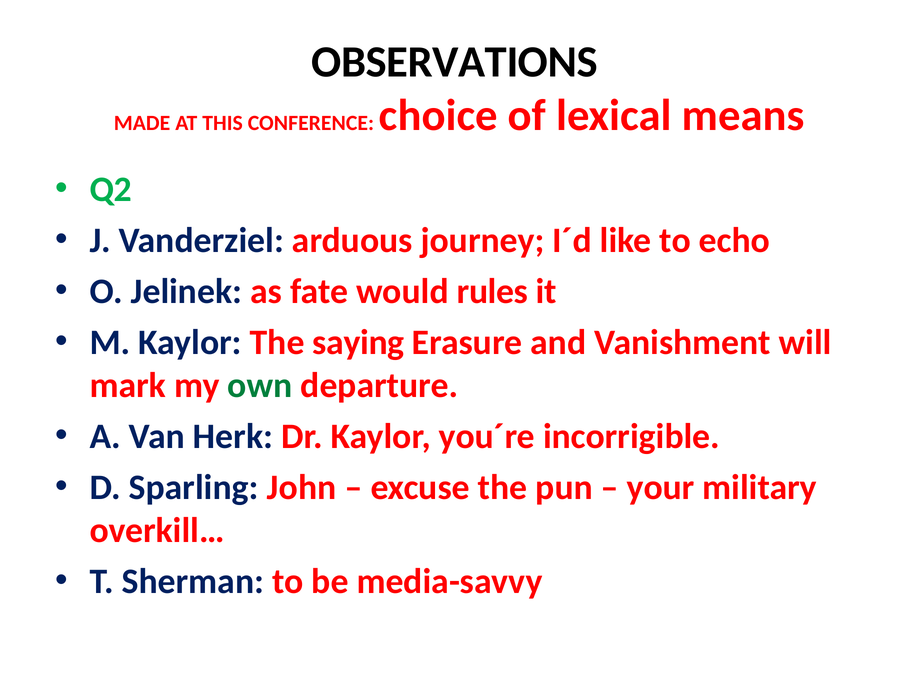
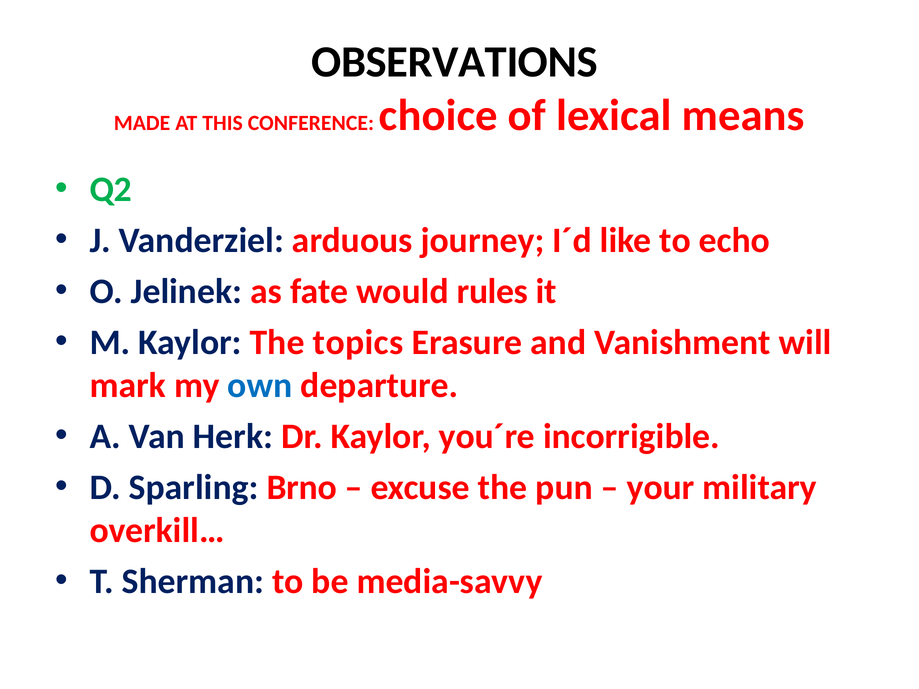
saying: saying -> topics (358, 343)
own colour: green -> blue (260, 386)
John: John -> Brno (302, 488)
